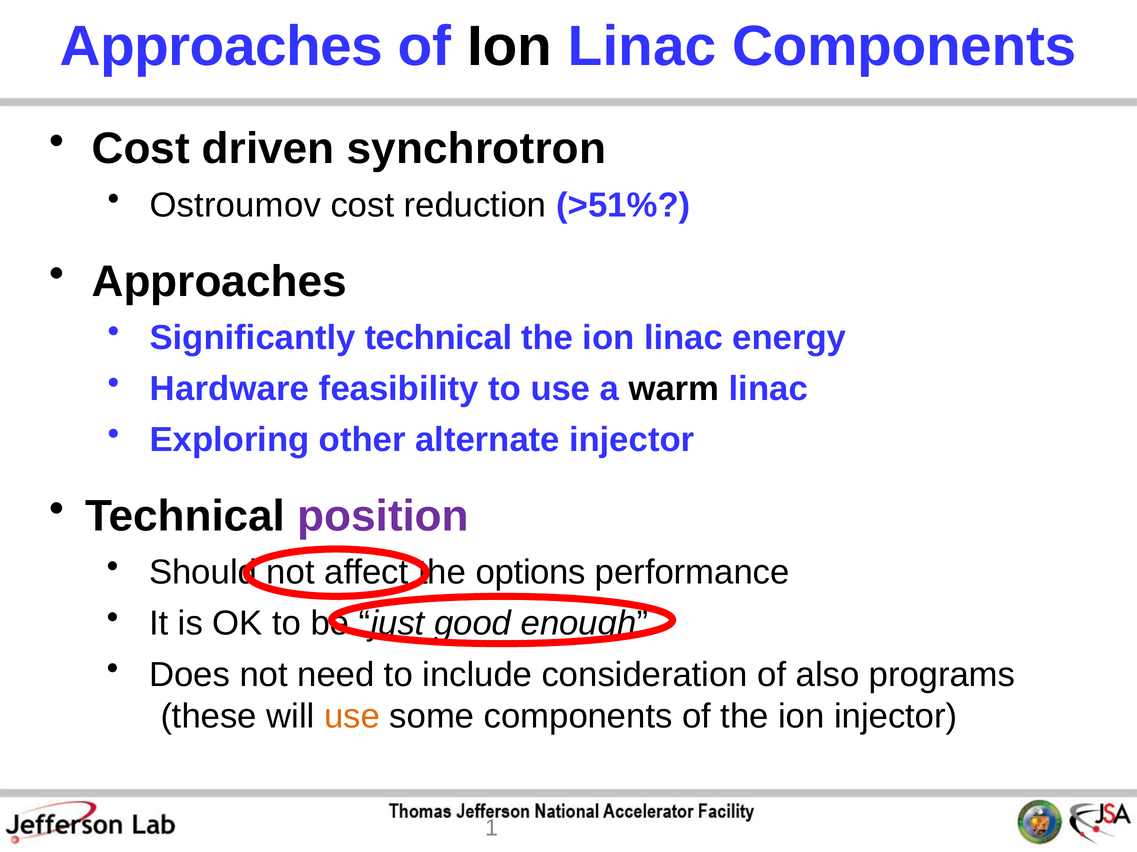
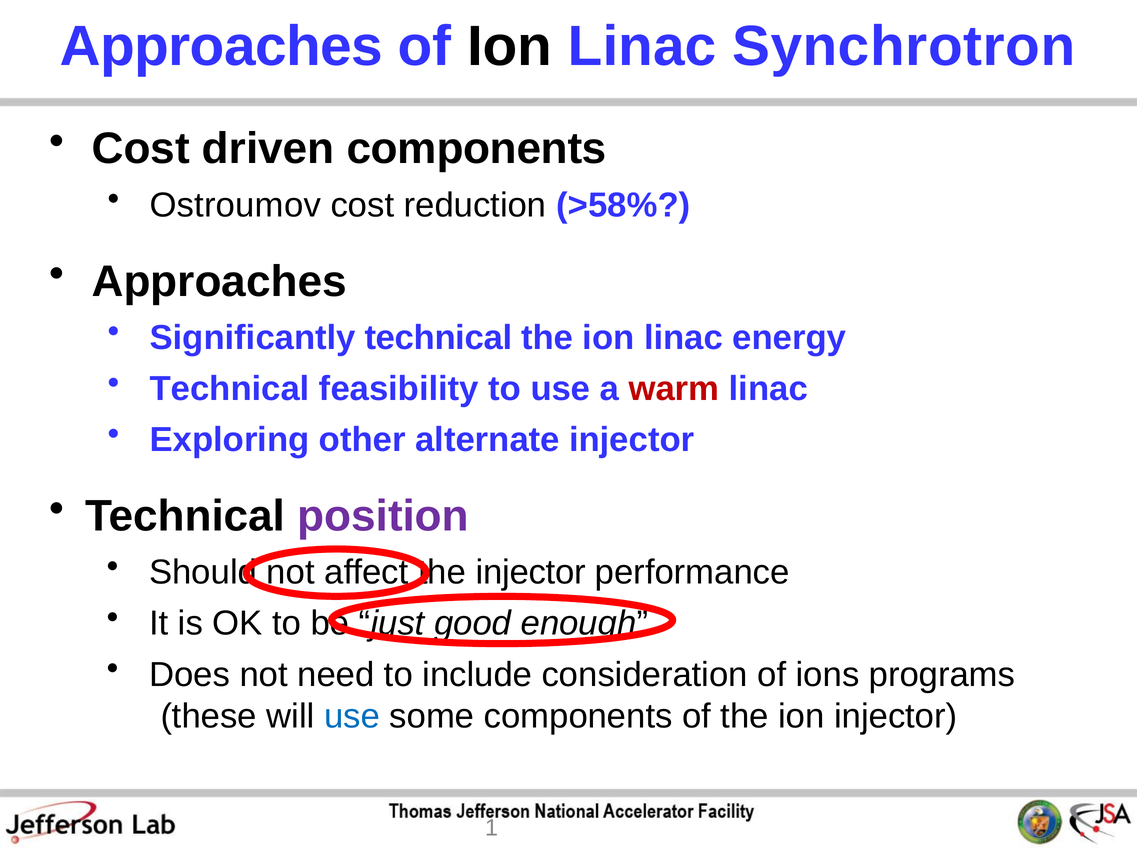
Linac Components: Components -> Synchrotron (904, 47)
driven synchrotron: synchrotron -> components (477, 149)
>51%: >51% -> >58% (623, 205)
Hardware: Hardware -> Technical (230, 389)
warm colour: black -> red (674, 389)
options: options -> injector (531, 573)
also: also -> ions (828, 675)
use colour: orange -> blue (352, 717)
